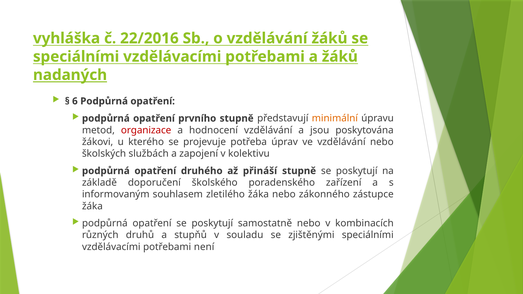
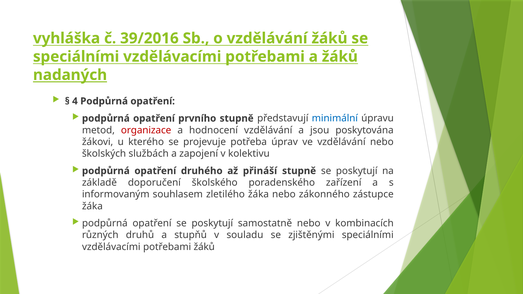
22/2016: 22/2016 -> 39/2016 (149, 38)
6: 6 -> 4 (75, 101)
minimální colour: orange -> blue (335, 118)
potřebami není: není -> žáků (204, 247)
